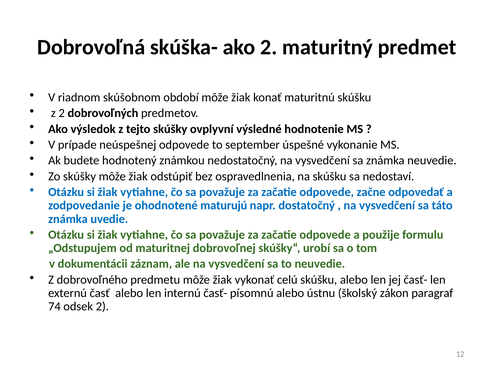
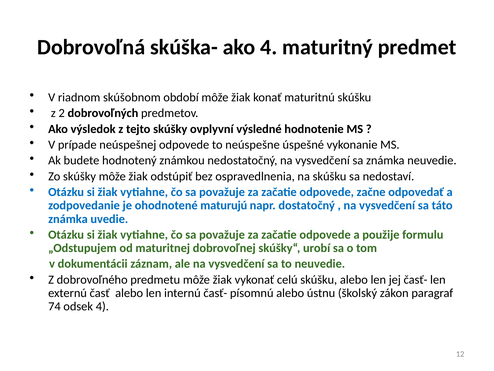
ako 2: 2 -> 4 (269, 47)
september: september -> neúspešne (253, 145)
odsek 2: 2 -> 4 (102, 306)
